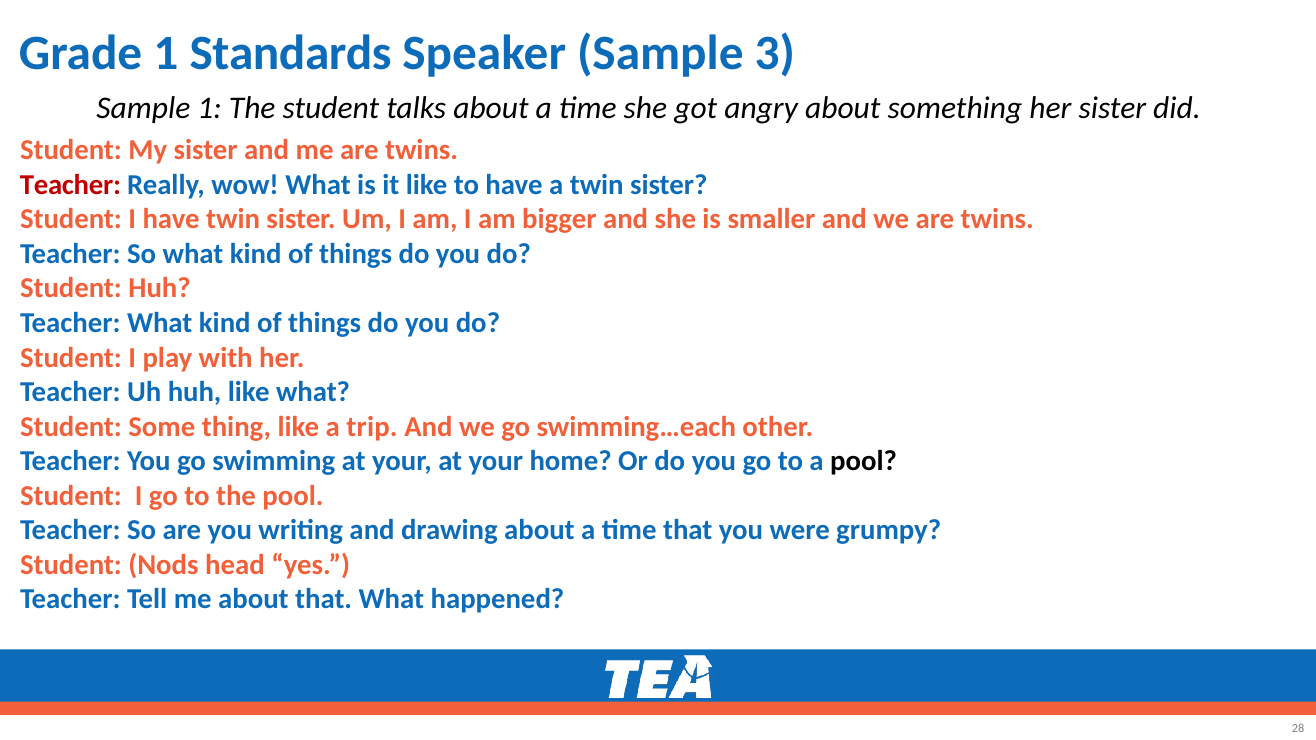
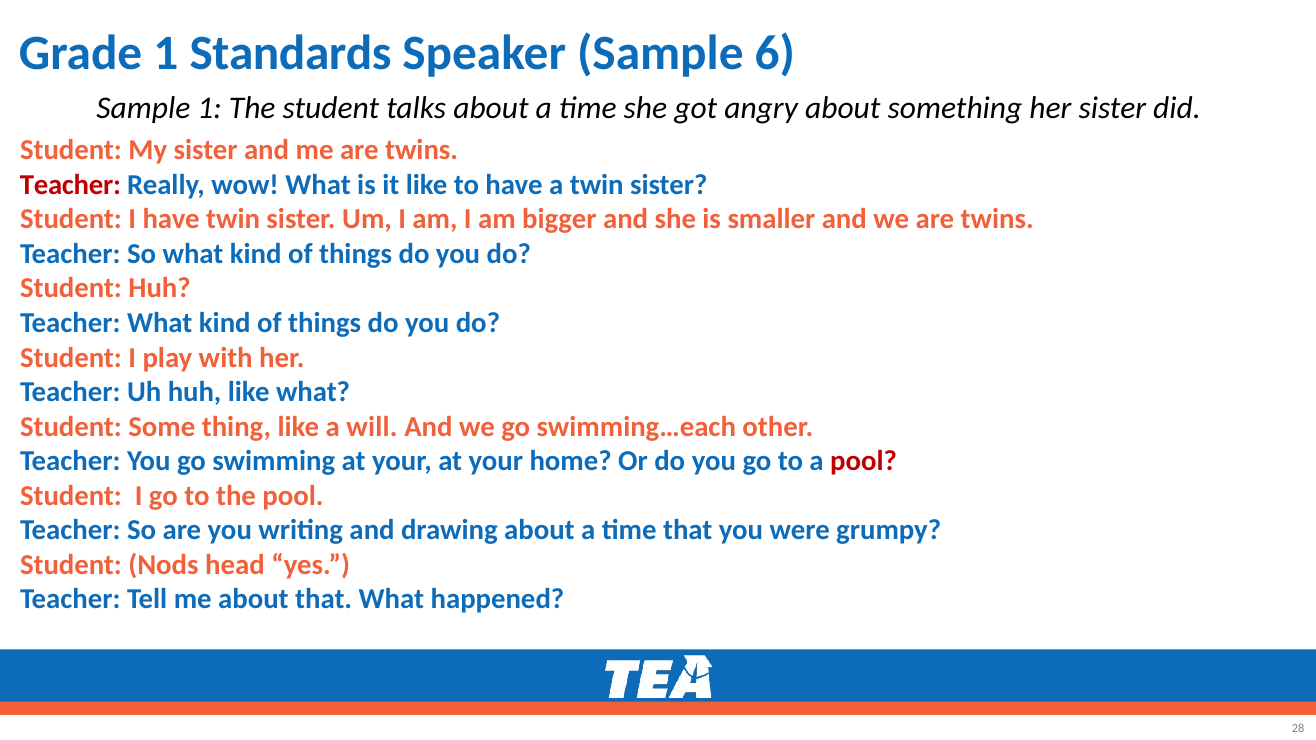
3: 3 -> 6 (775, 53)
trip: trip -> will (372, 427)
pool colour: black -> red (864, 461)
